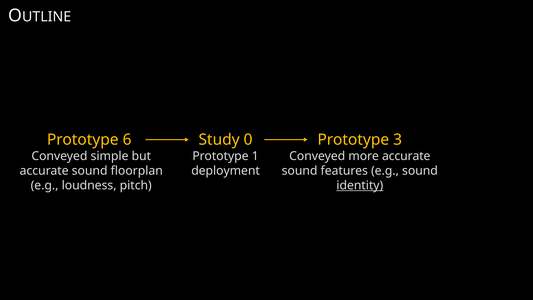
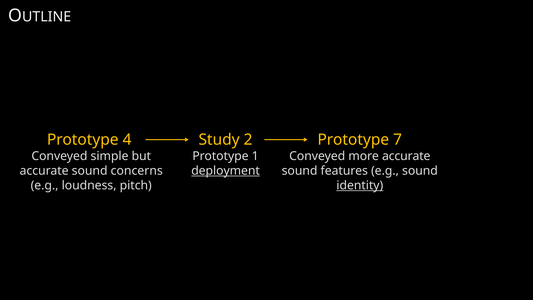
6: 6 -> 4 (127, 140)
0: 0 -> 2 (248, 140)
3: 3 -> 7 (398, 140)
deployment underline: none -> present (226, 171)
floorplan: floorplan -> concerns (137, 171)
